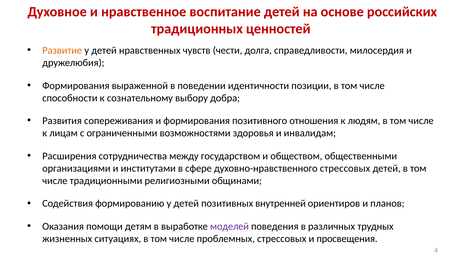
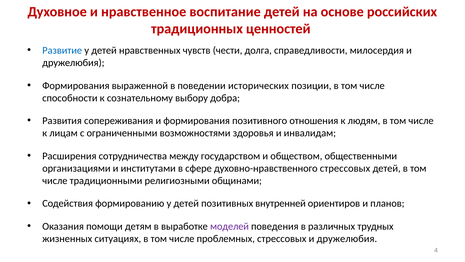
Развитие colour: orange -> blue (62, 50)
идентичности: идентичности -> исторических (258, 85)
стрессовых и просвещения: просвещения -> дружелюбия (347, 238)
